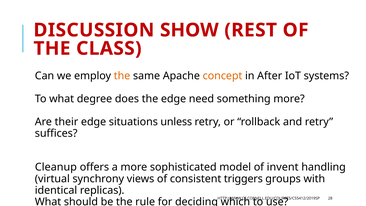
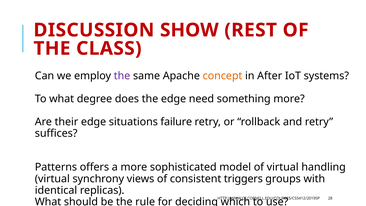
the colour: orange -> purple (122, 76)
unless: unless -> failure (176, 122)
Cleanup: Cleanup -> Patterns (56, 167)
of invent: invent -> virtual (283, 167)
